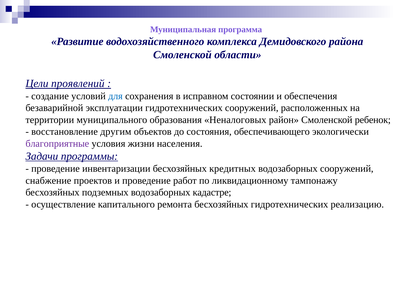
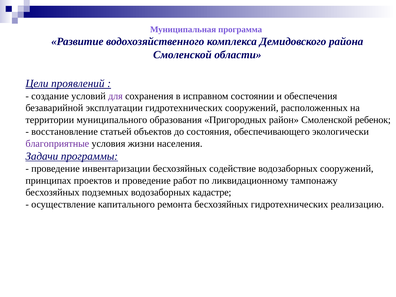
для colour: blue -> purple (115, 96)
Неналоговых: Неналоговых -> Пригородных (235, 120)
другим: другим -> статьей (116, 132)
кредитных: кредитных -> содействие (233, 169)
снабжение: снабжение -> принципах (48, 180)
